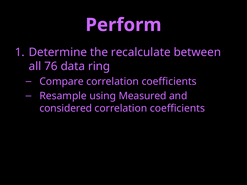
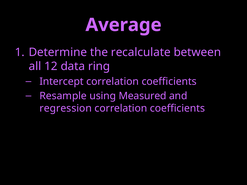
Perform: Perform -> Average (124, 25)
76: 76 -> 12 (51, 66)
Compare: Compare -> Intercept (62, 82)
considered: considered -> regression (66, 108)
